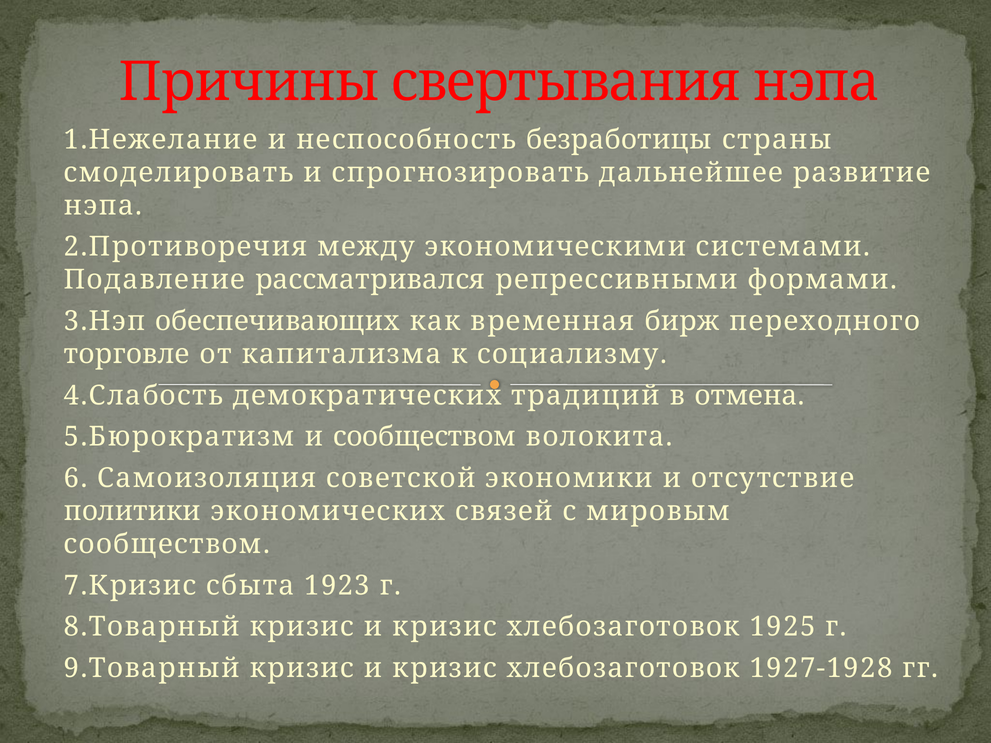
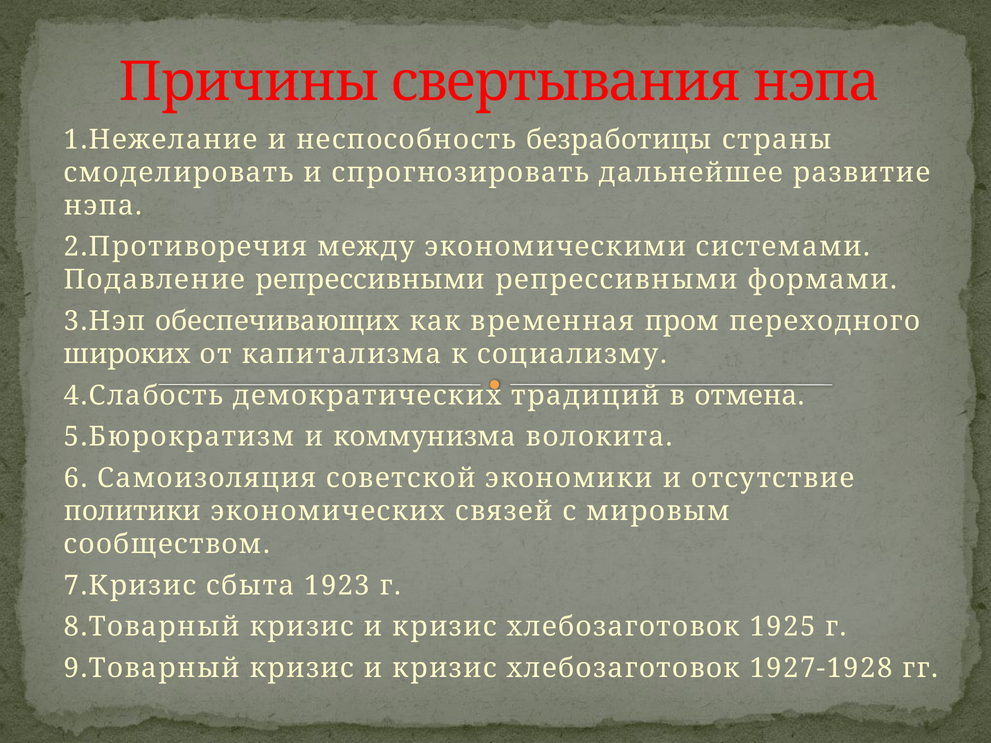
Подавление рассматривался: рассматривался -> репрессивными (370, 280)
бирж: бирж -> пром (682, 321)
торговле: торговле -> широких (127, 354)
и сообществом: сообществом -> коммунизма (425, 437)
